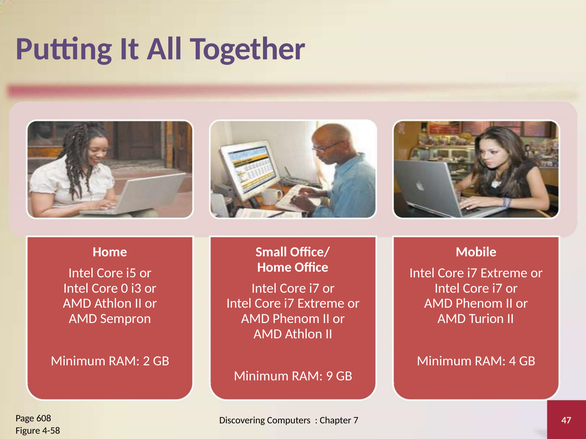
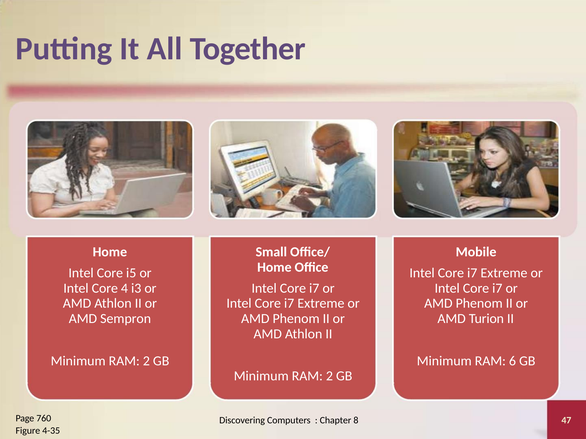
0: 0 -> 4 (124, 289)
4: 4 -> 6 (512, 361)
9: 9 -> 2 (329, 376)
608: 608 -> 760 (44, 419)
7: 7 -> 8 (356, 421)
4-58: 4-58 -> 4-35 (51, 431)
